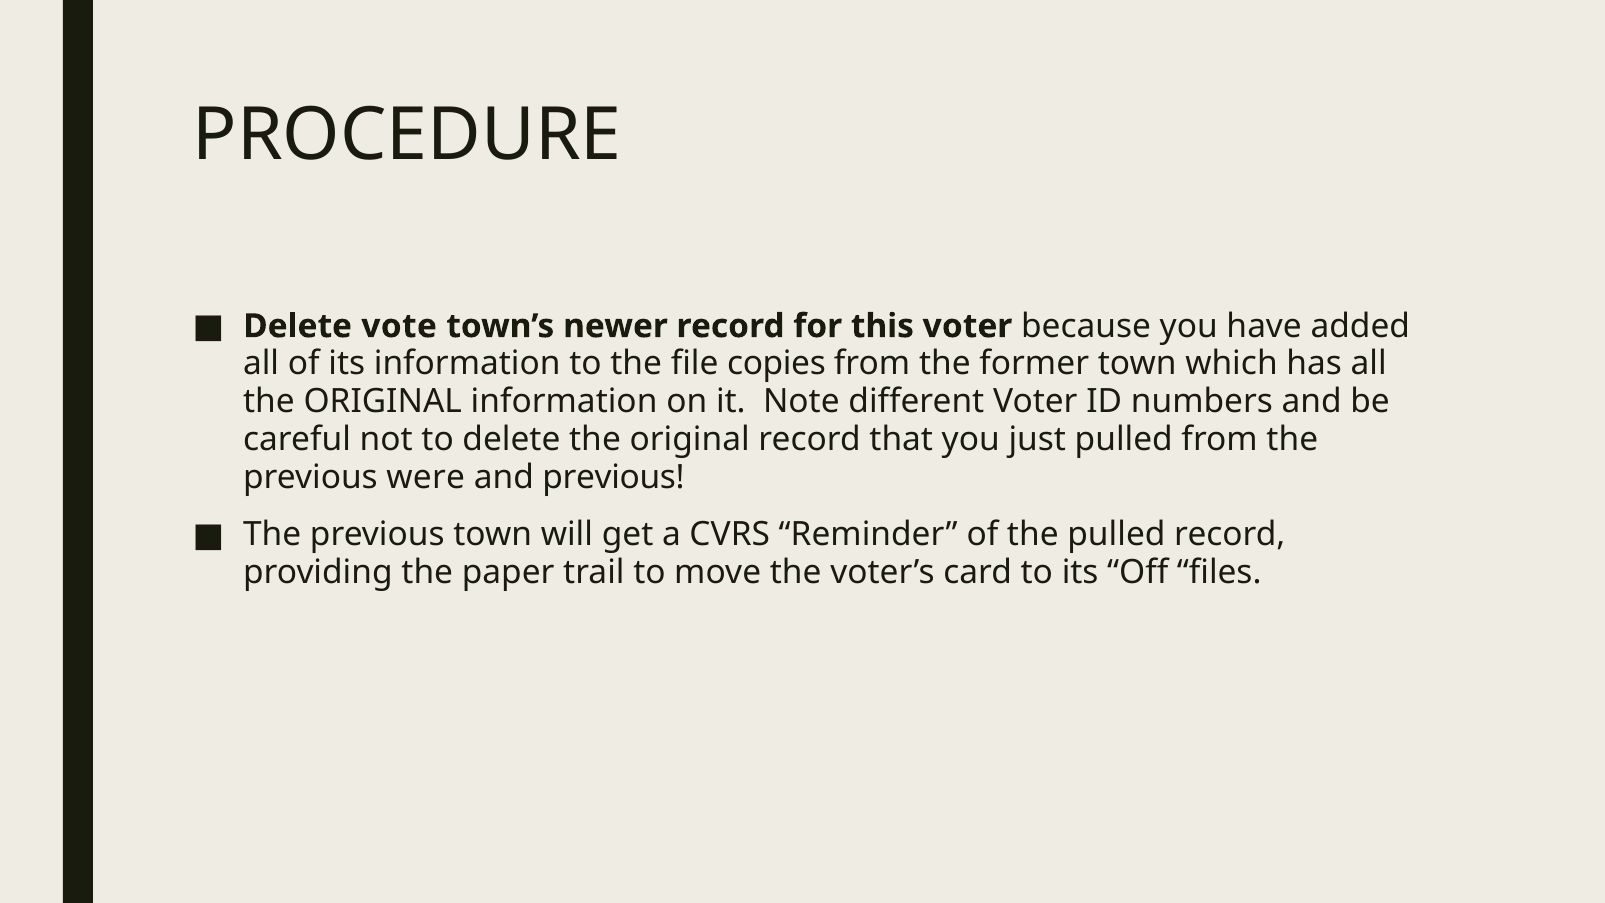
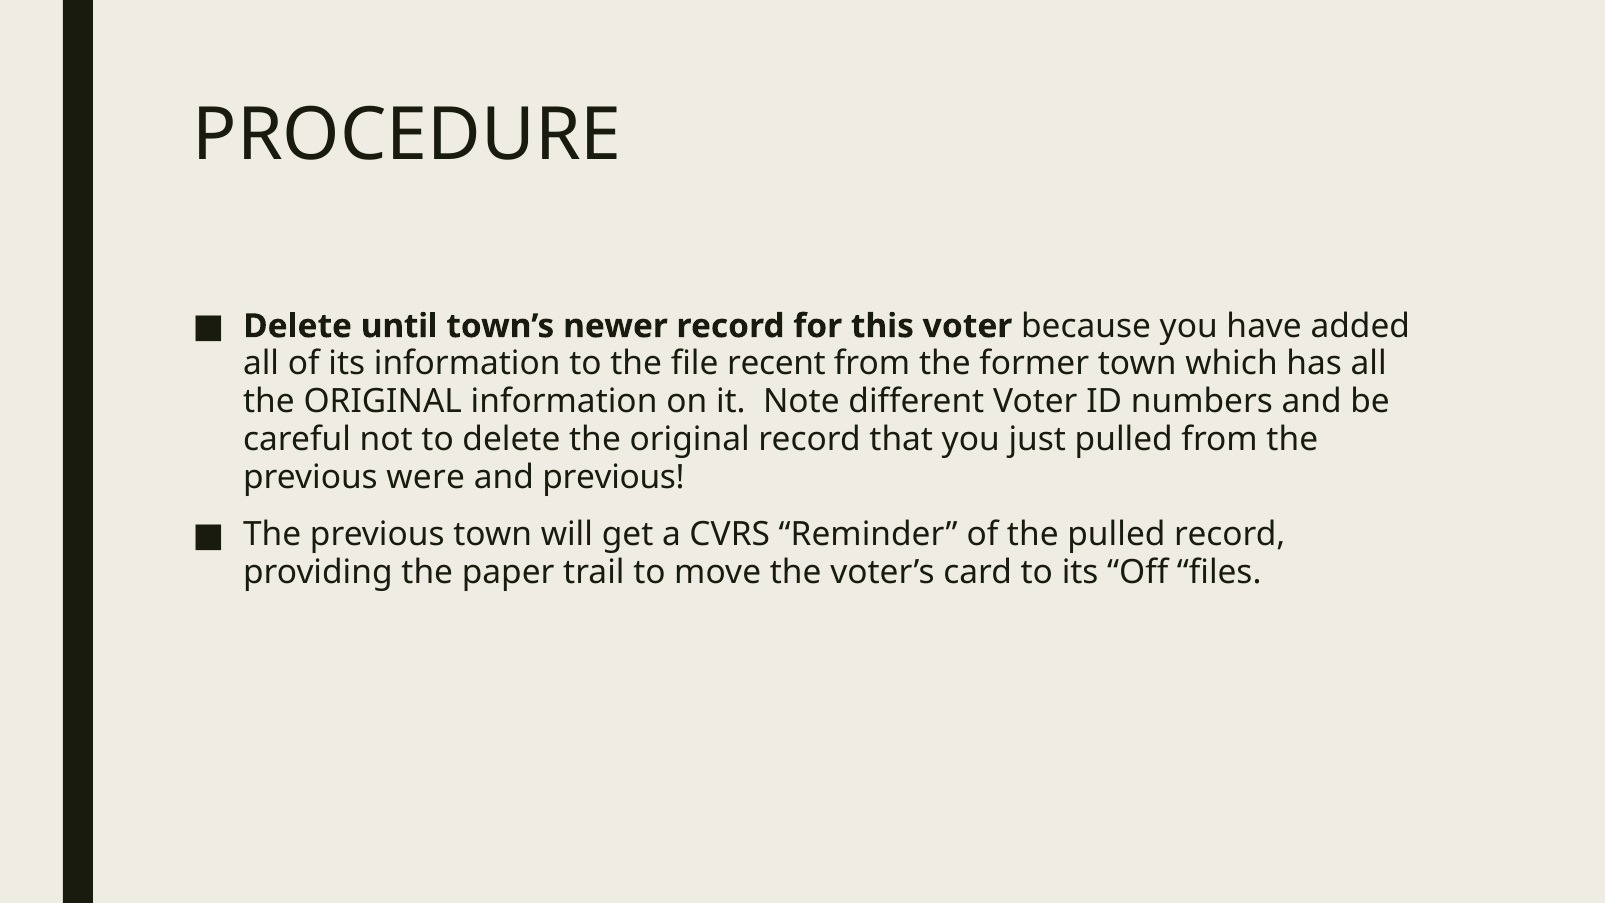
vote: vote -> until (399, 326)
copies: copies -> recent (776, 364)
